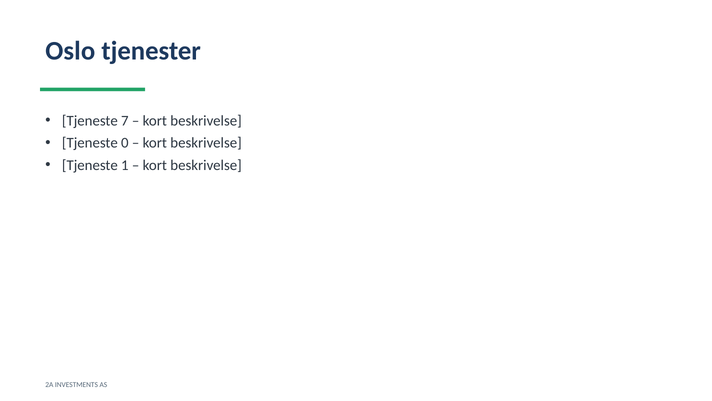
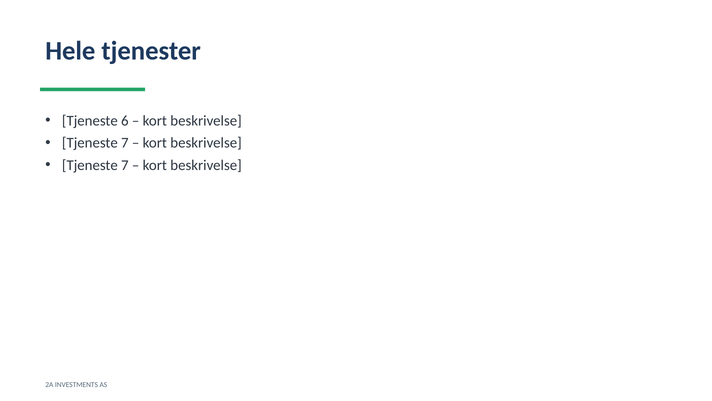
Oslo: Oslo -> Hele (70, 51)
7: 7 -> 6 (125, 121)
0: 0 -> 7 (125, 143)
1: 1 -> 7 (125, 165)
